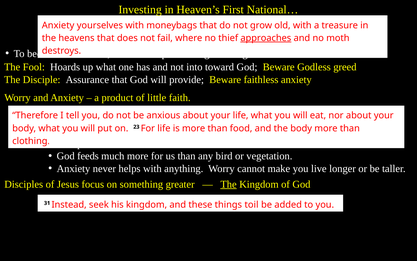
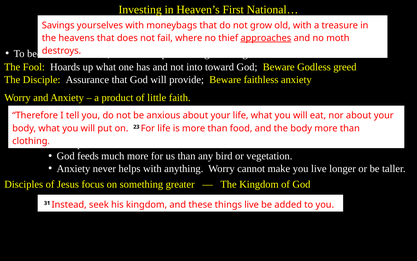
Anxiety: Anxiety -> Savings (58, 25)
The underline: present -> none (229, 184)
things toil: toil -> live (252, 204)
